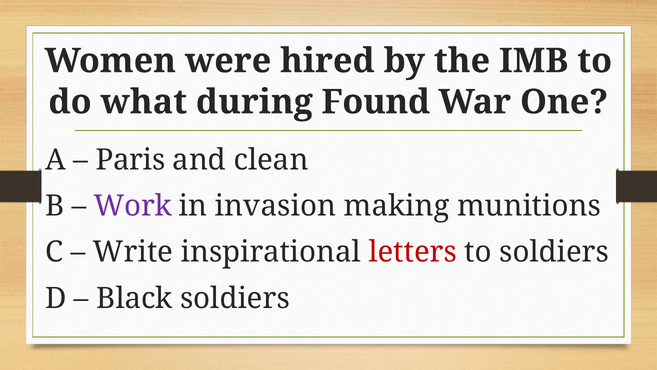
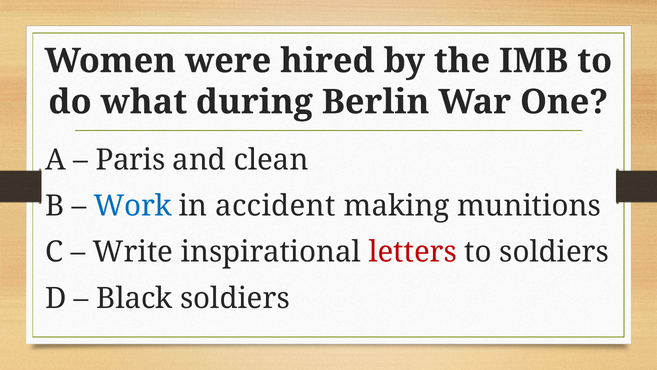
Found: Found -> Berlin (376, 102)
Work colour: purple -> blue (133, 206)
invasion: invasion -> accident (275, 206)
